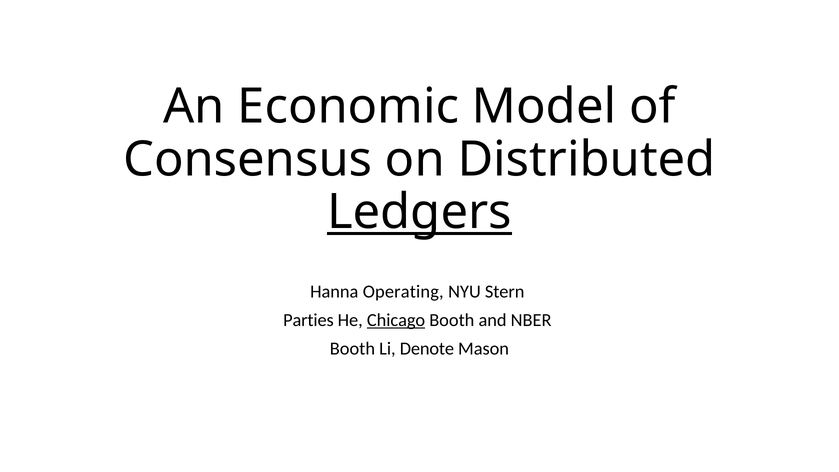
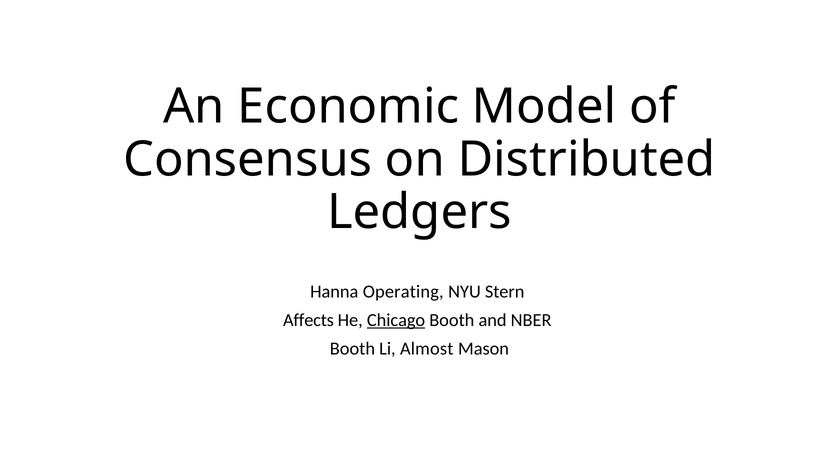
Ledgers underline: present -> none (419, 212)
Parties: Parties -> Affects (308, 320)
Denote: Denote -> Almost (427, 349)
